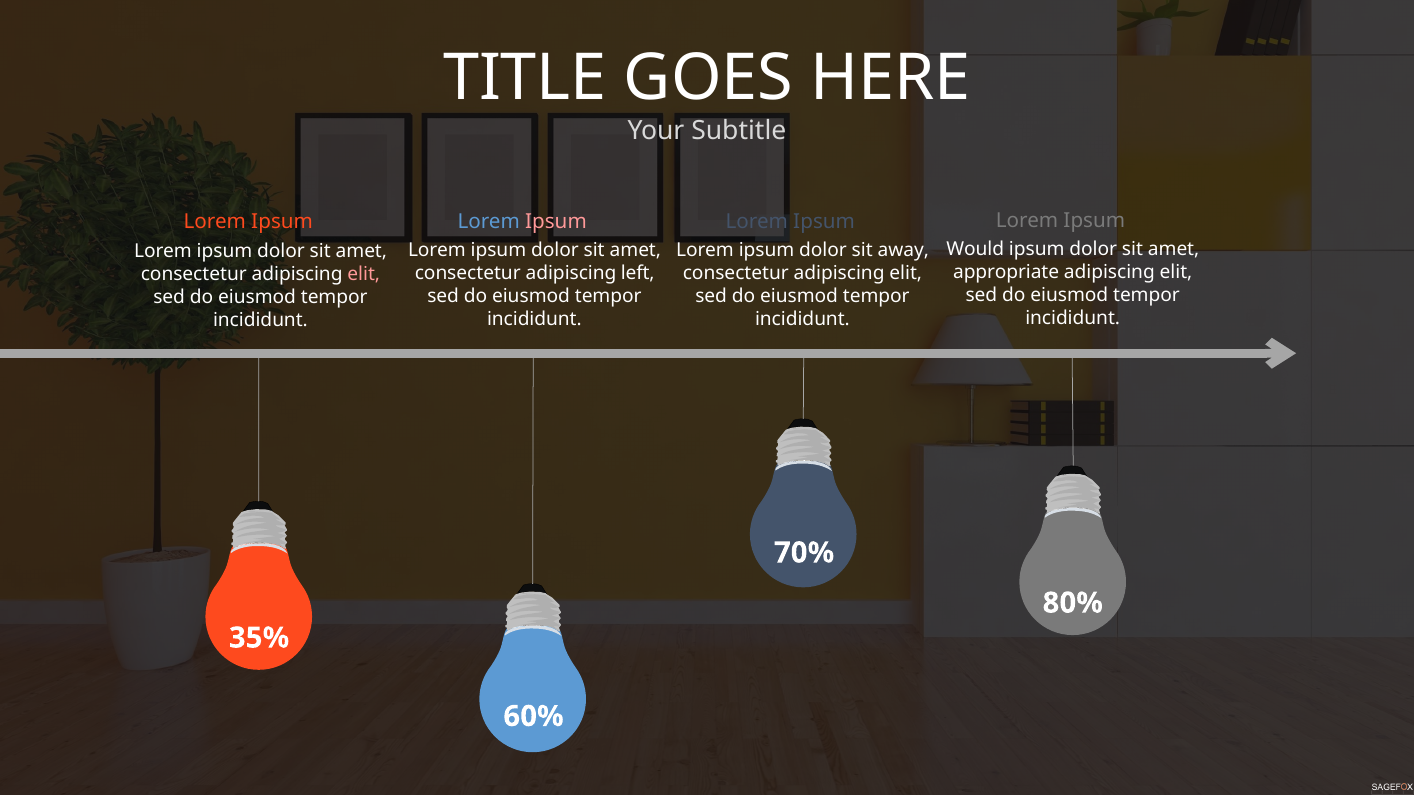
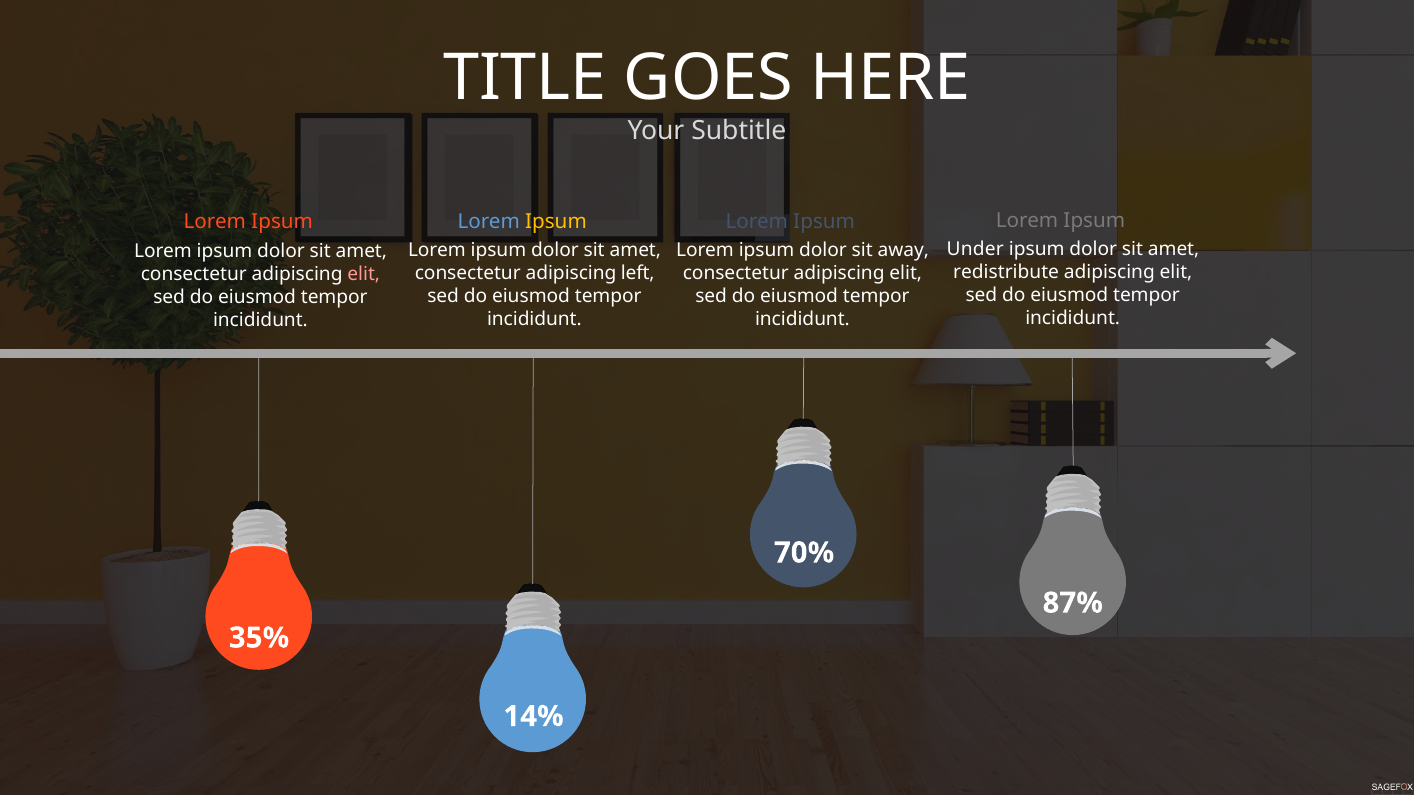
Ipsum colour: pink -> yellow (556, 222)
Would: Would -> Under (975, 249)
appropriate: appropriate -> redistribute (1006, 272)
80%: 80% -> 87% (1073, 603)
60%: 60% -> 14% (533, 717)
